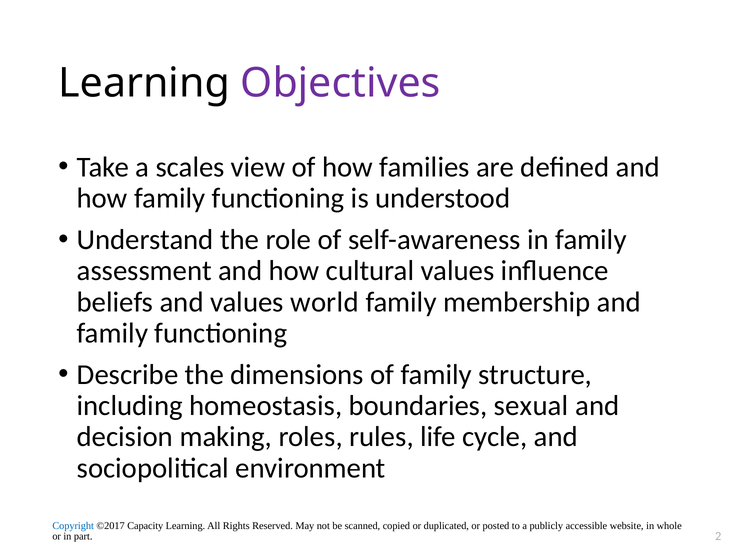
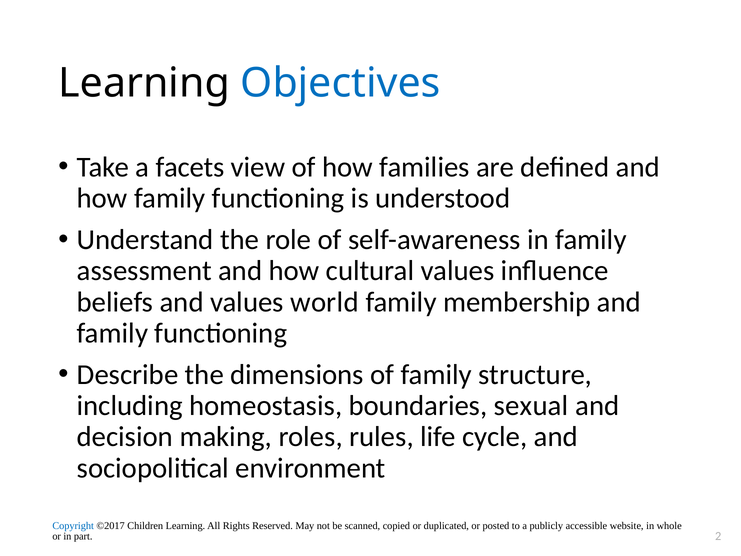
Objectives colour: purple -> blue (341, 83)
scales: scales -> facets (190, 167)
Capacity: Capacity -> Children (145, 526)
